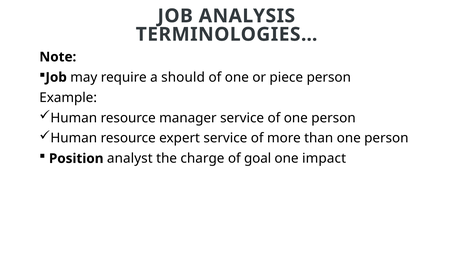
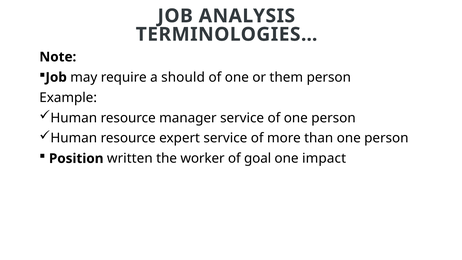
piece: piece -> them (286, 77)
analyst: analyst -> written (130, 158)
charge: charge -> worker (203, 158)
